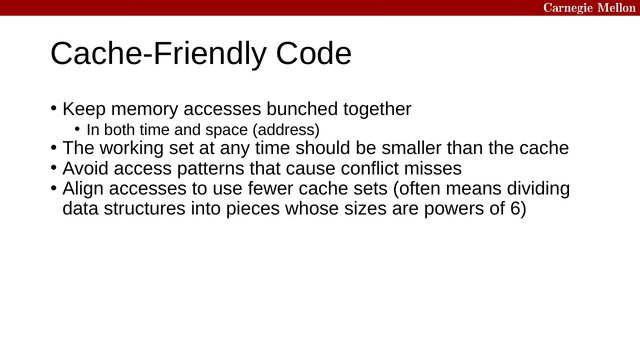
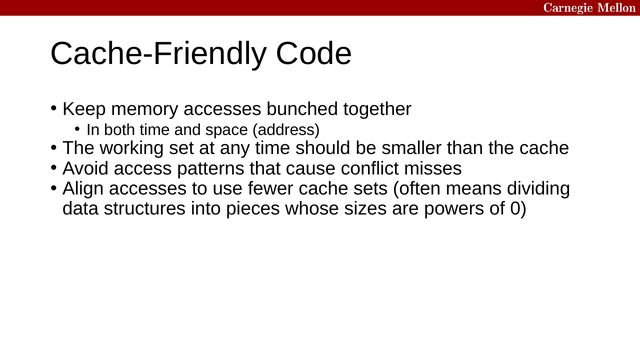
6: 6 -> 0 (518, 209)
